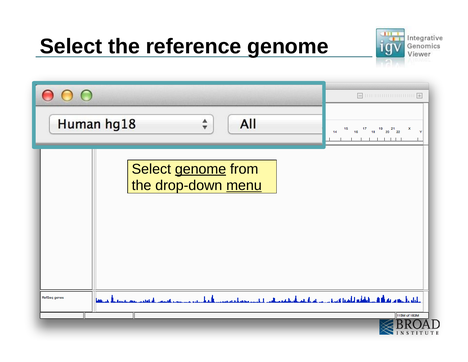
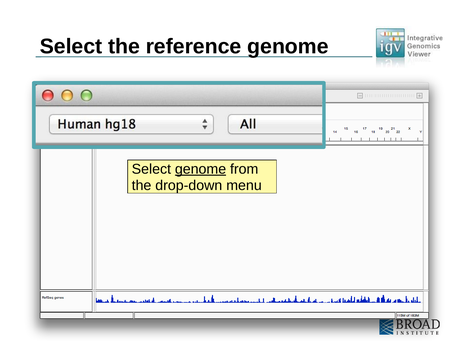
menu underline: present -> none (244, 185)
